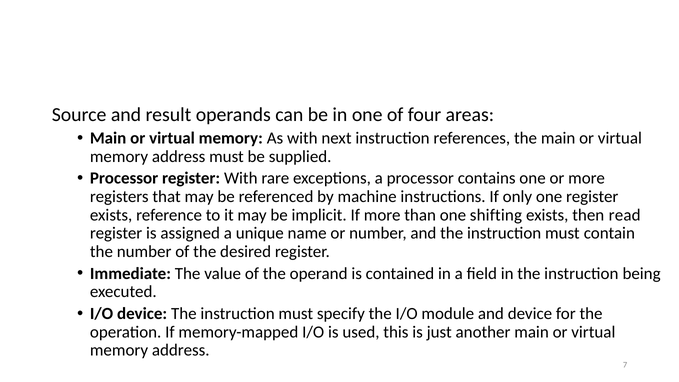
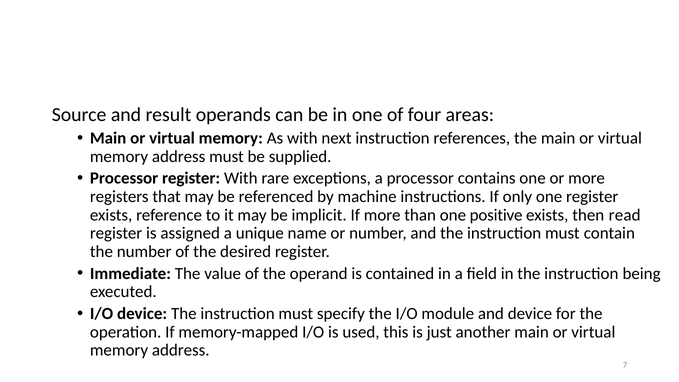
shifting: shifting -> positive (496, 215)
